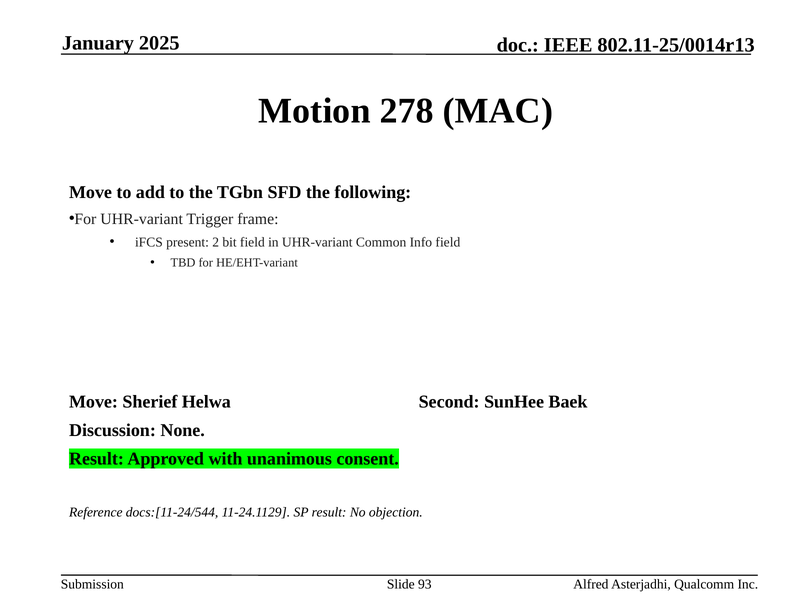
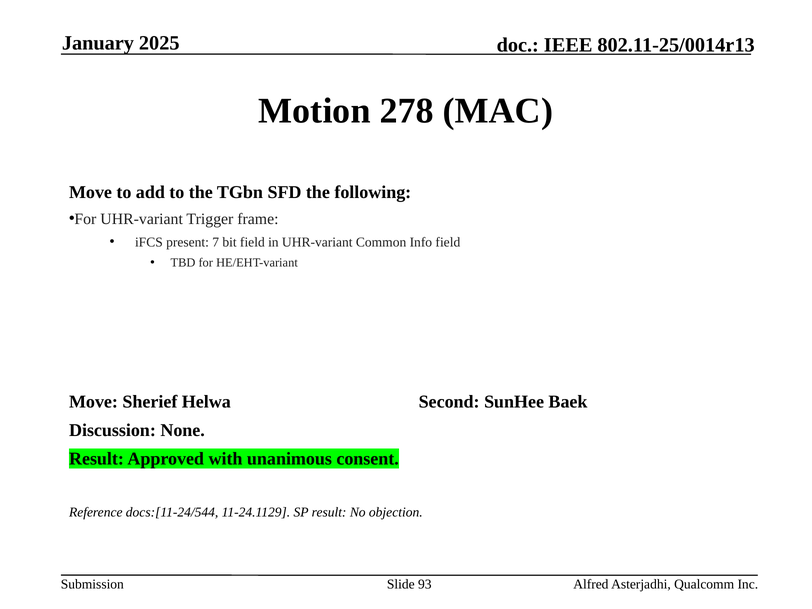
2: 2 -> 7 (216, 242)
